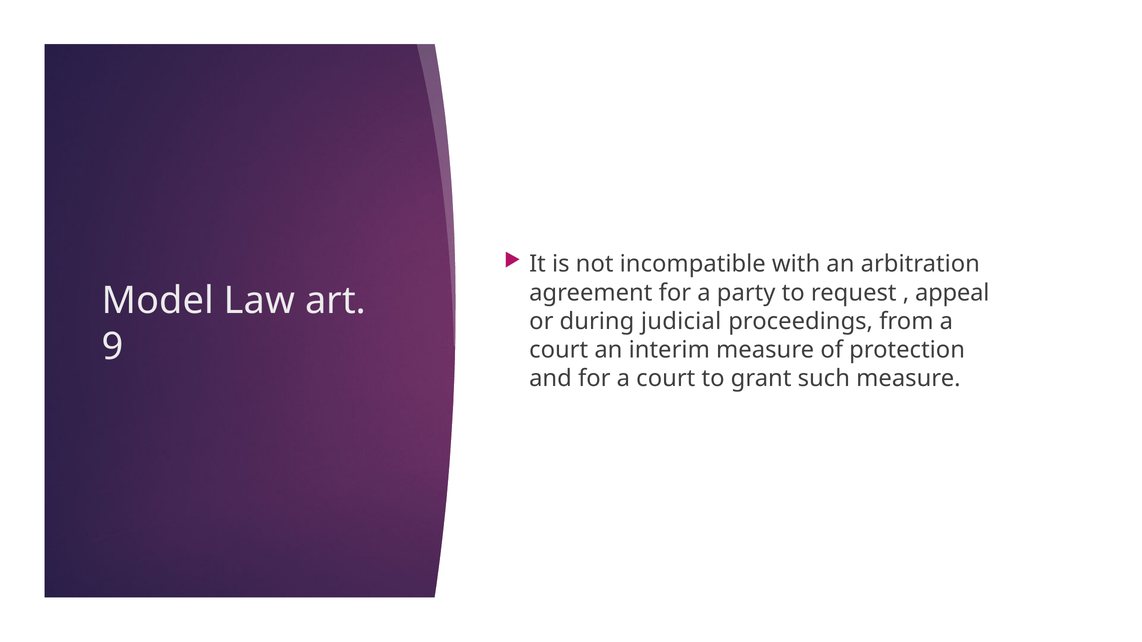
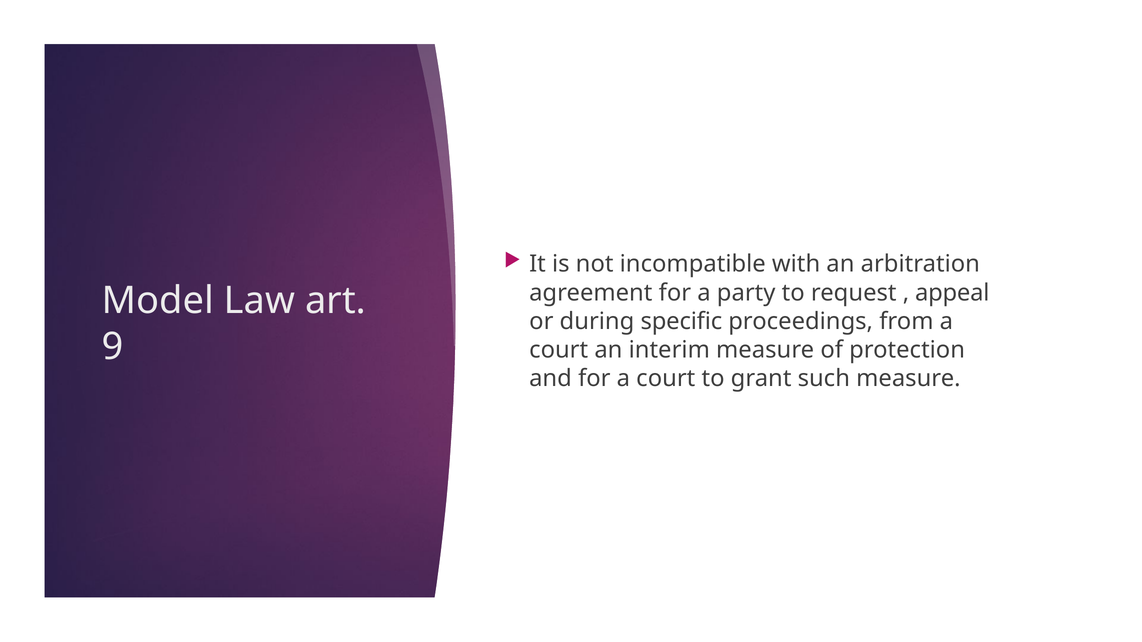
judicial: judicial -> specific (681, 321)
